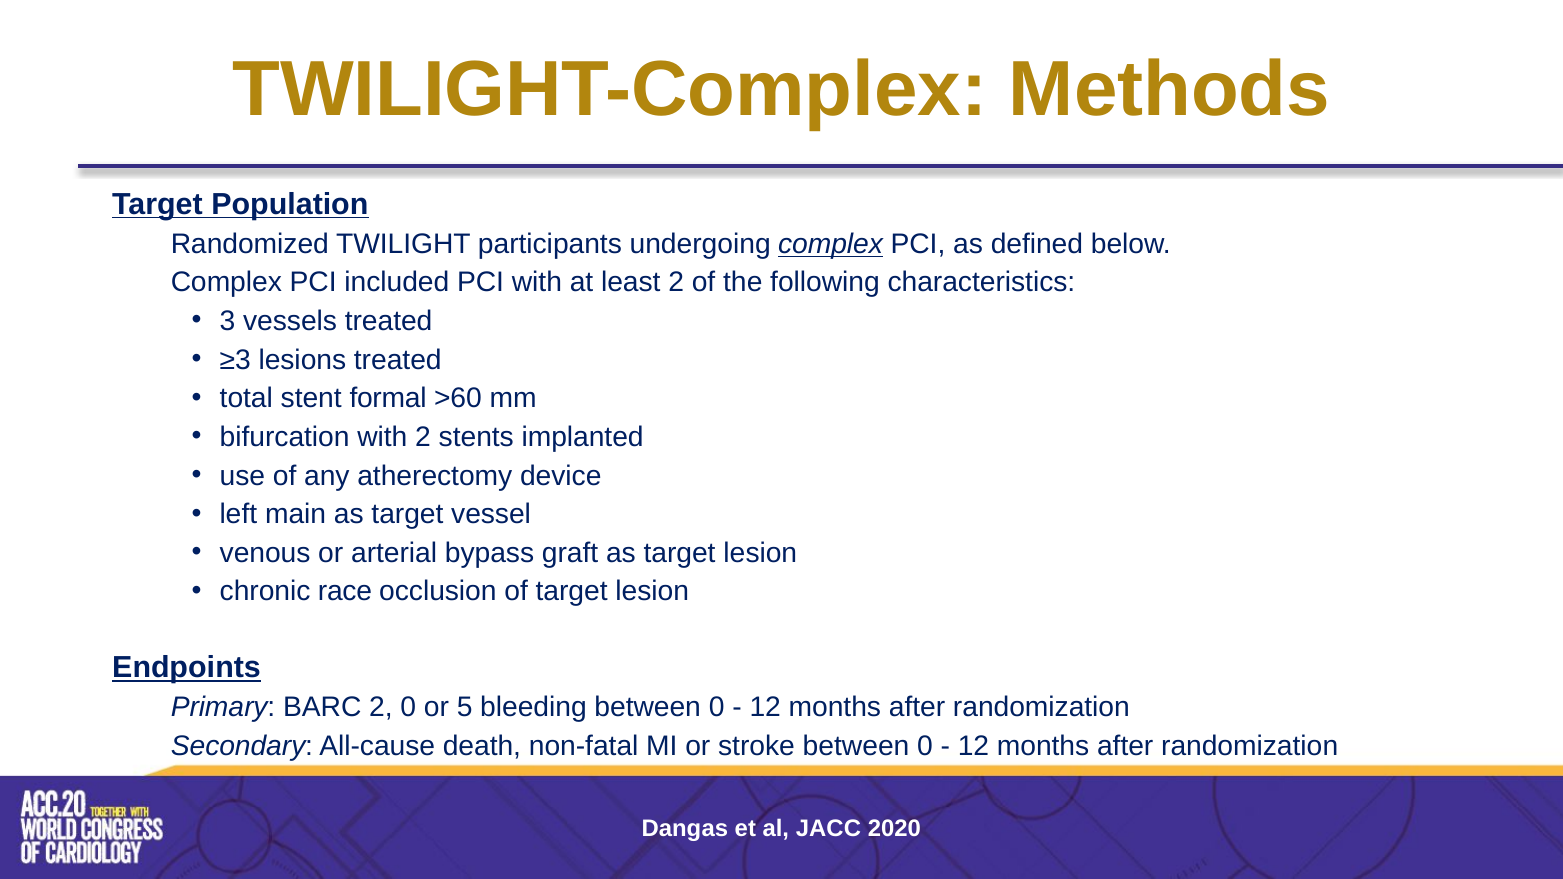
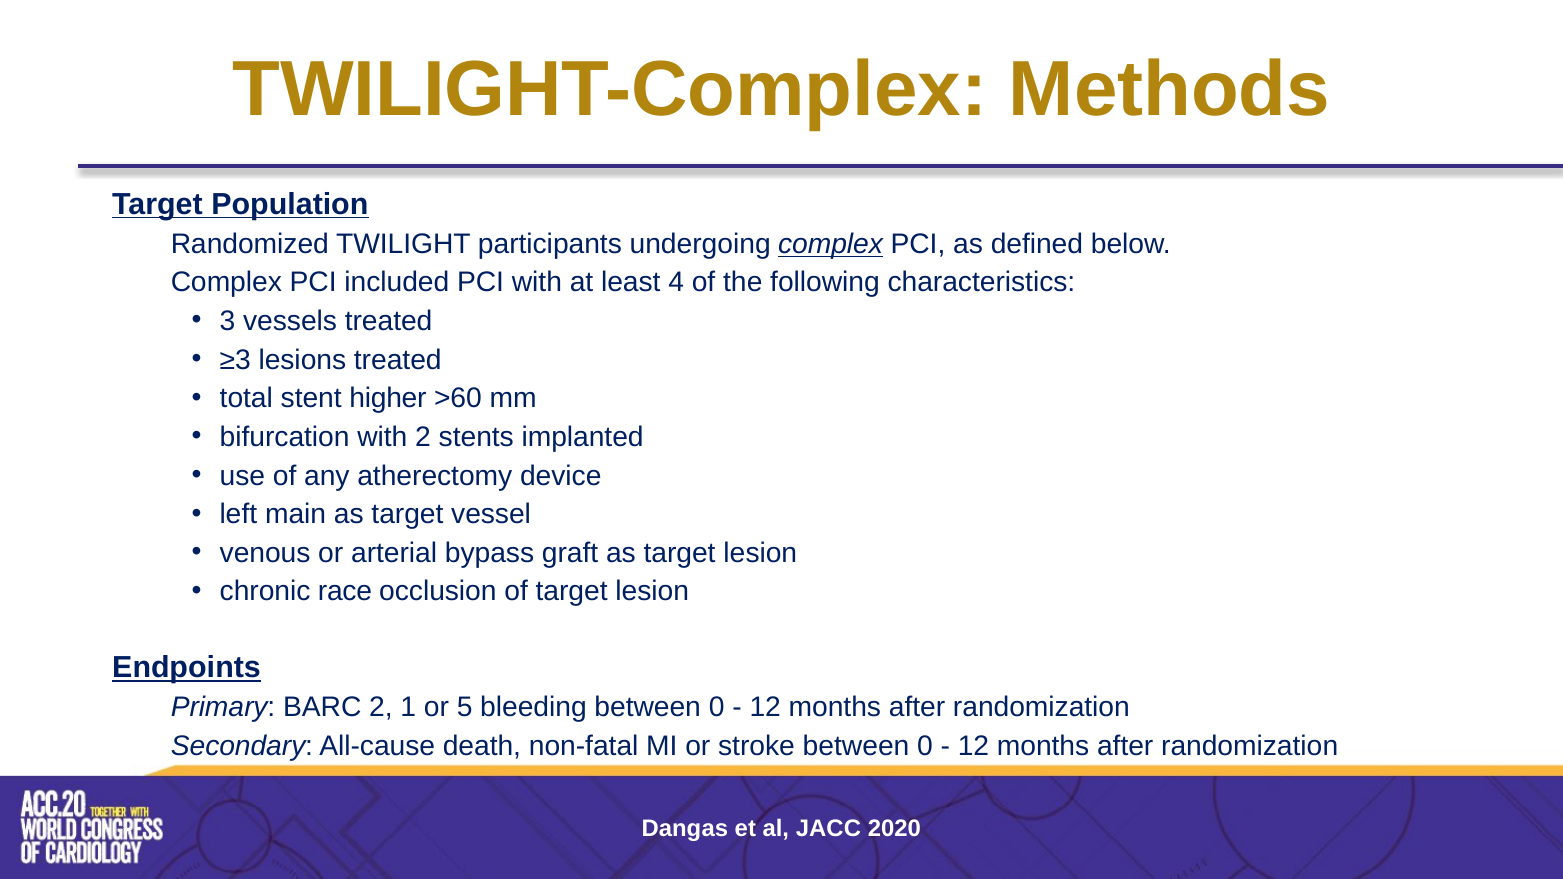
least 2: 2 -> 4 (676, 283)
formal: formal -> higher (388, 399)
2 0: 0 -> 1 (408, 708)
